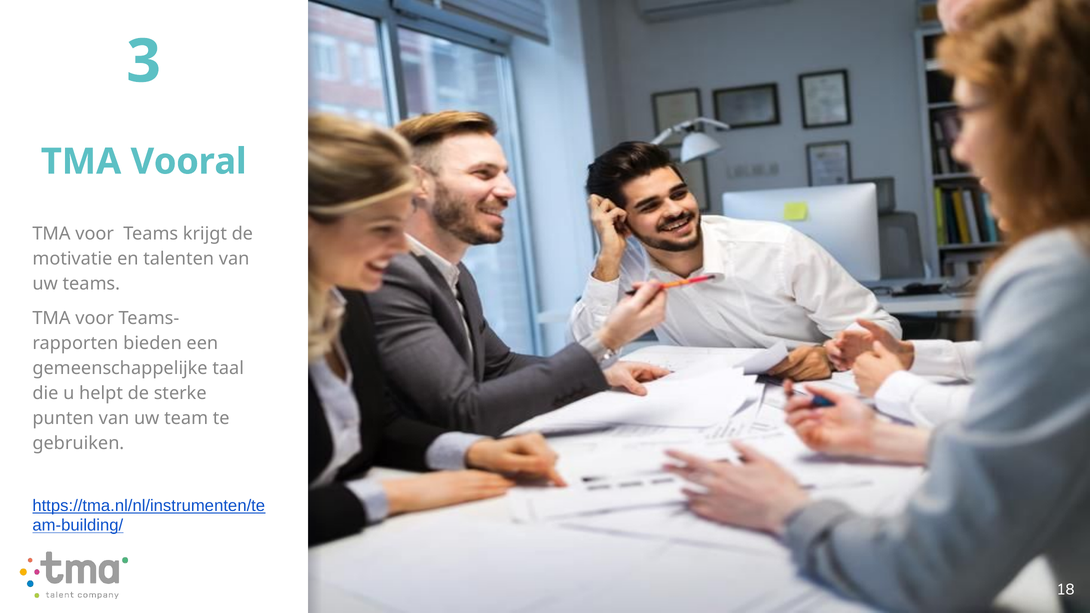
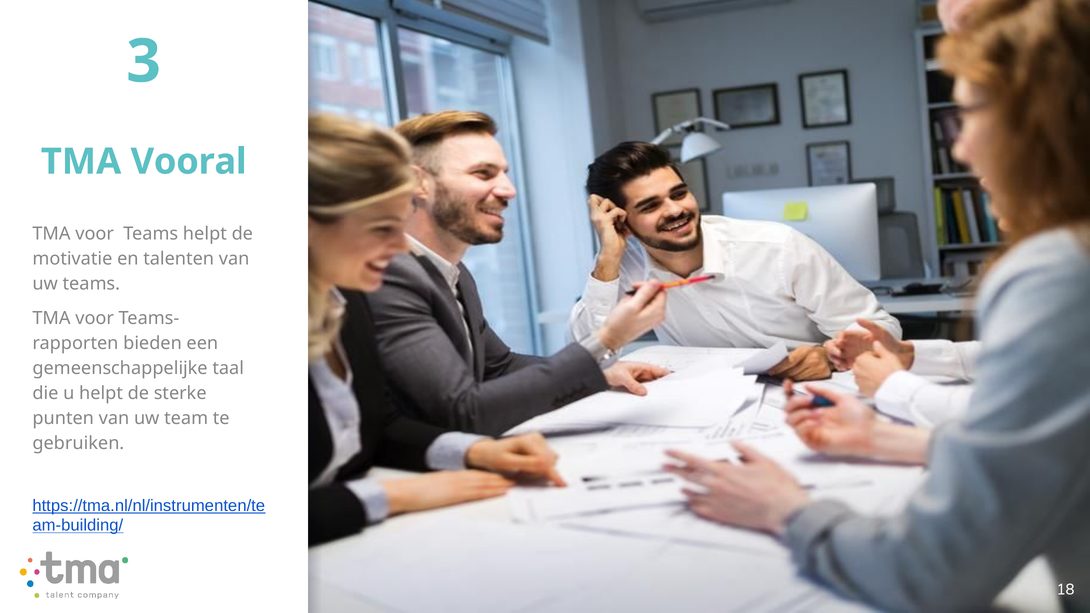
Teams krijgt: krijgt -> helpt (205, 234)
